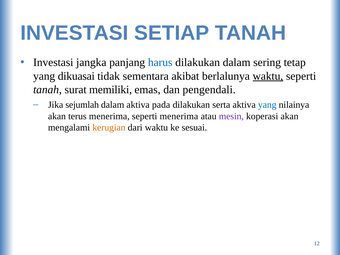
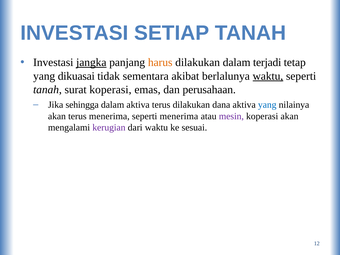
jangka underline: none -> present (91, 62)
harus colour: blue -> orange (160, 62)
sering: sering -> terjadi (267, 62)
surat memiliki: memiliki -> koperasi (110, 90)
pengendali: pengendali -> perusahaan (209, 90)
sejumlah: sejumlah -> sehingga (82, 105)
aktiva pada: pada -> terus (161, 105)
serta: serta -> dana (221, 105)
kerugian colour: orange -> purple (109, 127)
